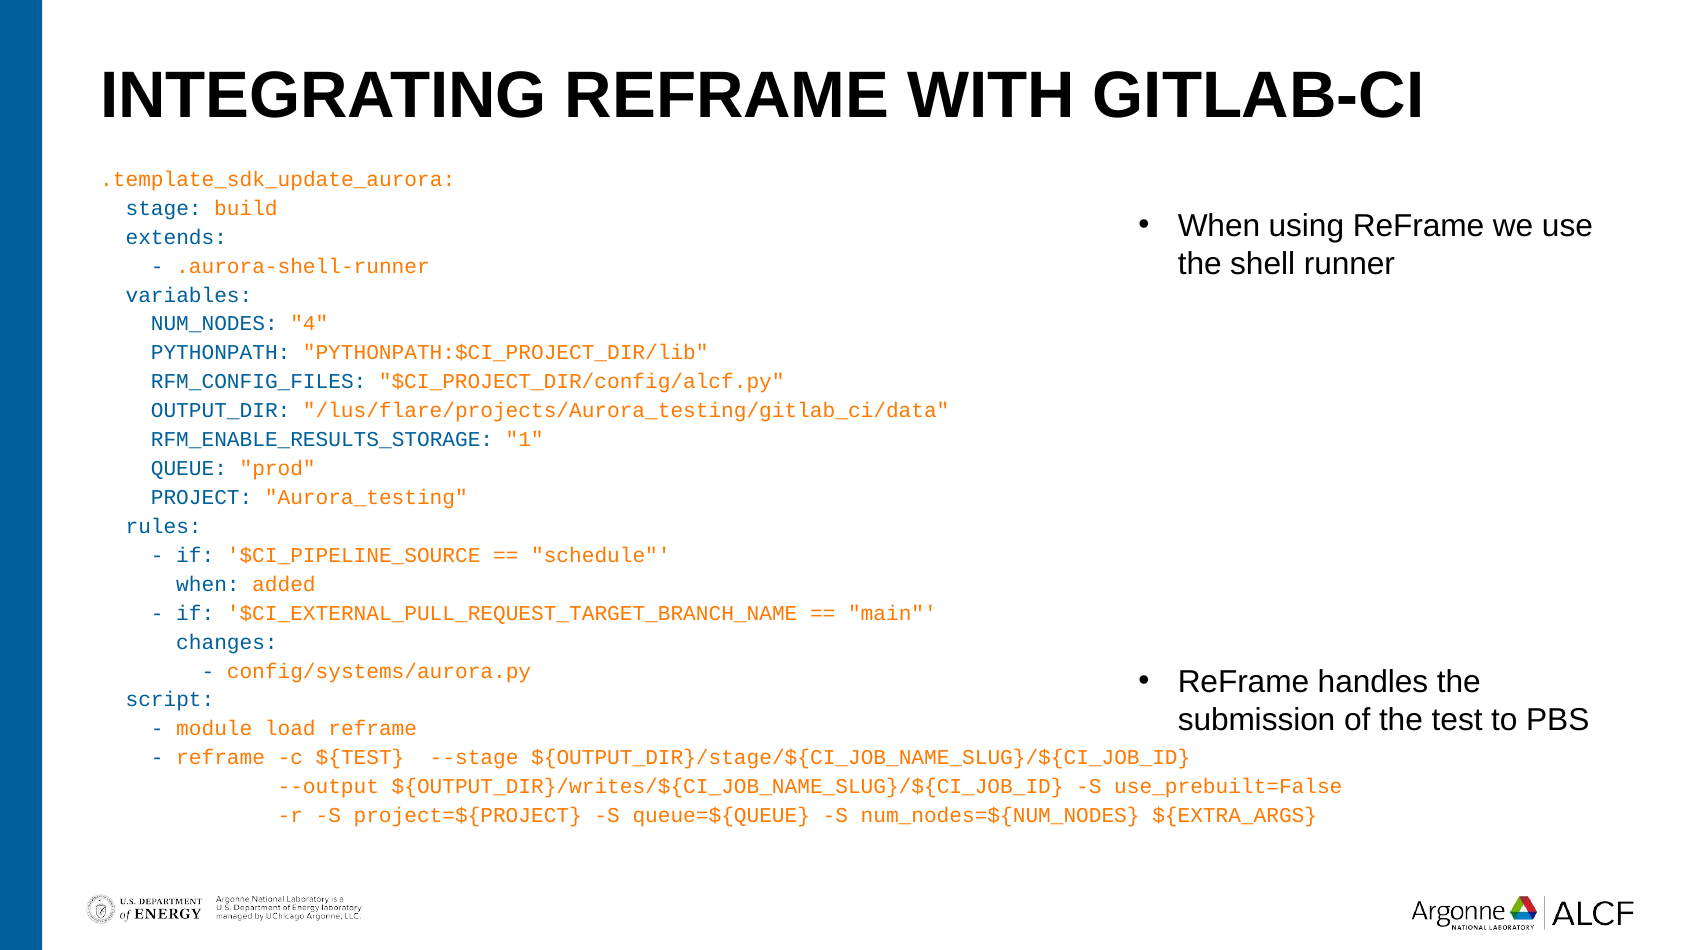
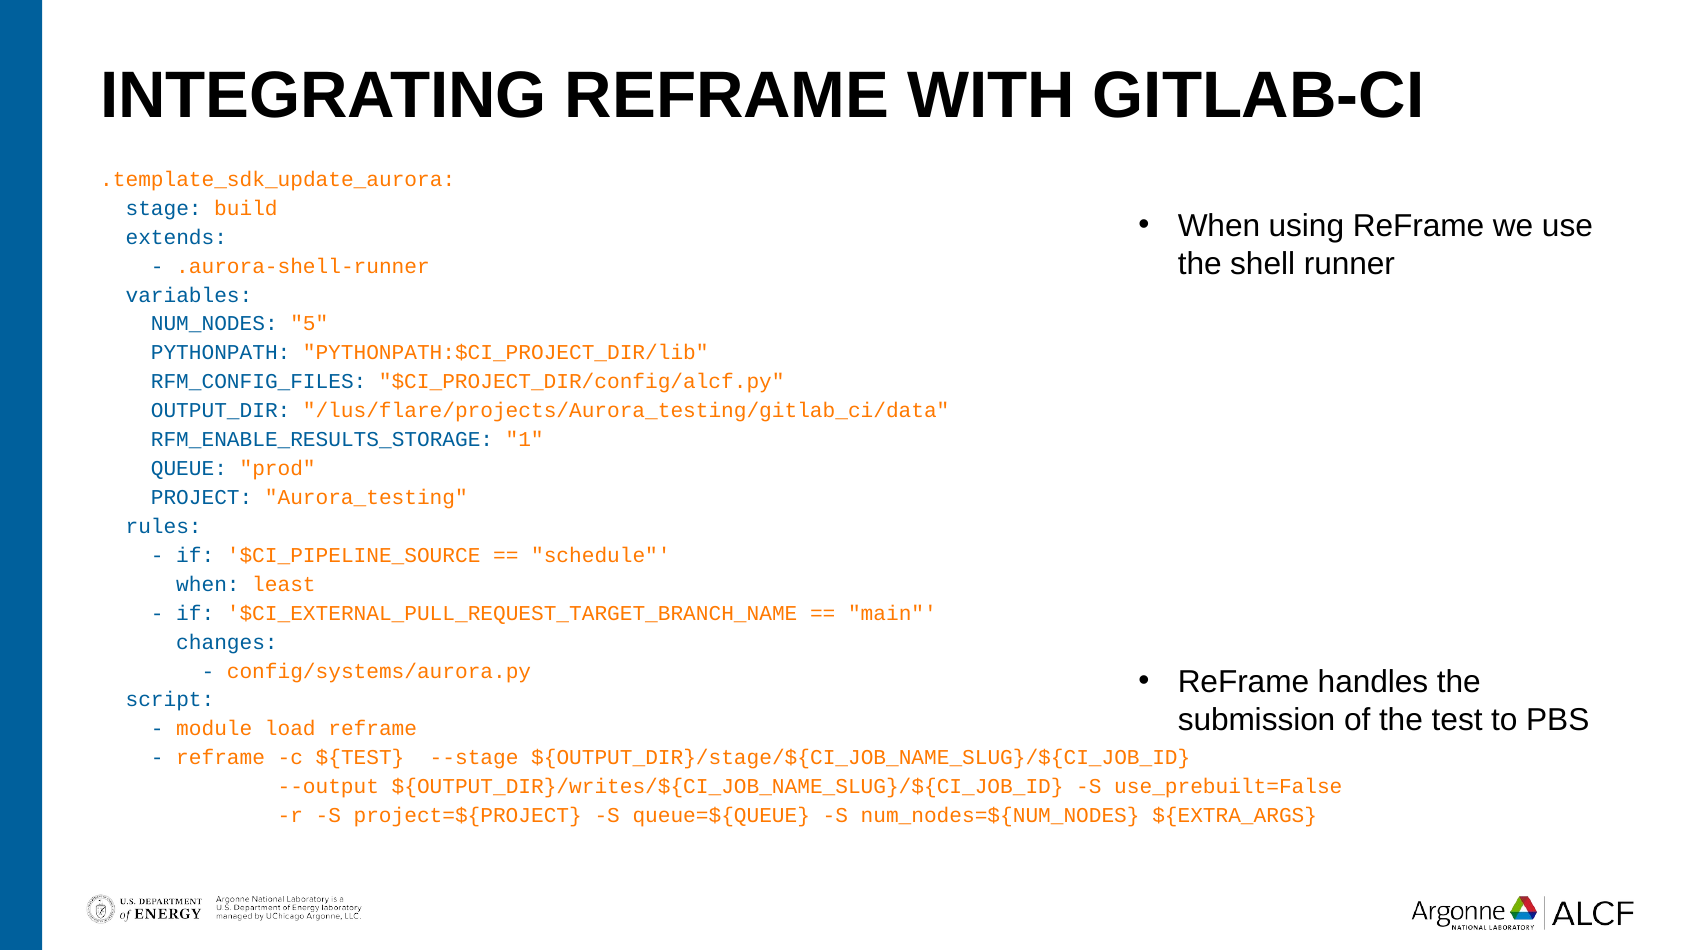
4: 4 -> 5 (309, 324)
added: added -> least (284, 584)
